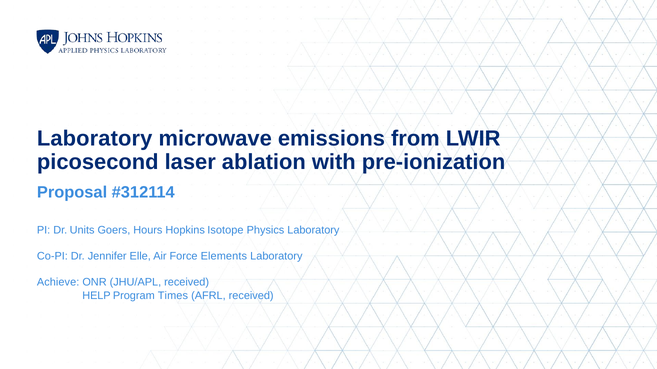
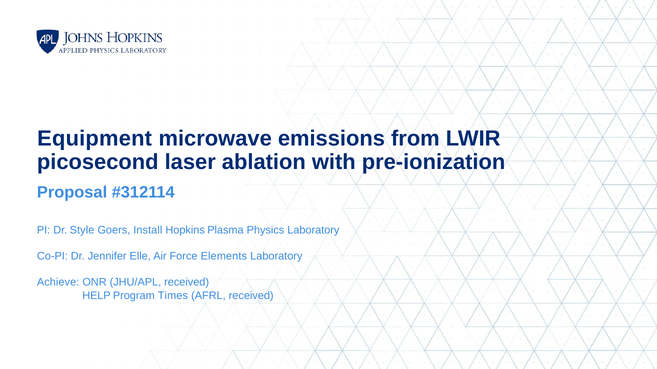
Laboratory: Laboratory -> Equipment (95, 139)
Units: Units -> Style (82, 230)
Hours: Hours -> Install (148, 230)
Isotope: Isotope -> Plasma (225, 230)
